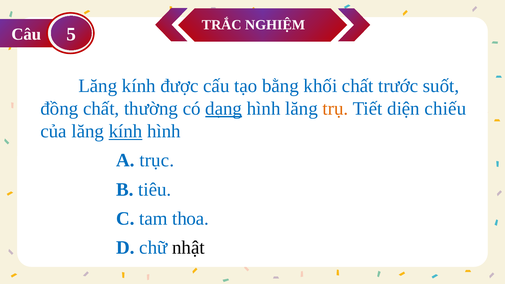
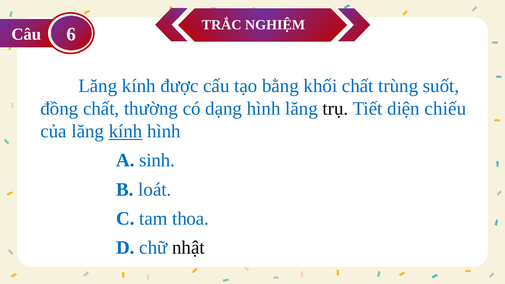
5: 5 -> 6 (71, 34)
trước: trước -> trùng (398, 86)
dạng underline: present -> none (224, 109)
trụ colour: orange -> black (335, 109)
trục: trục -> sinh (157, 160)
tiêu: tiêu -> loát (155, 189)
